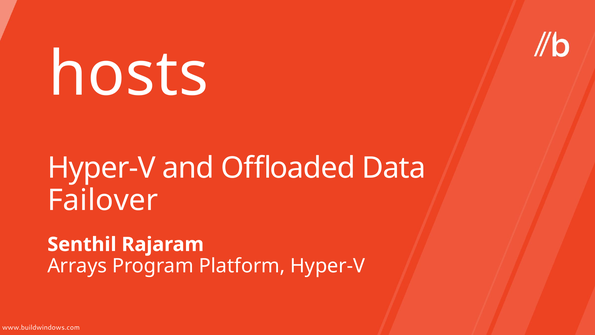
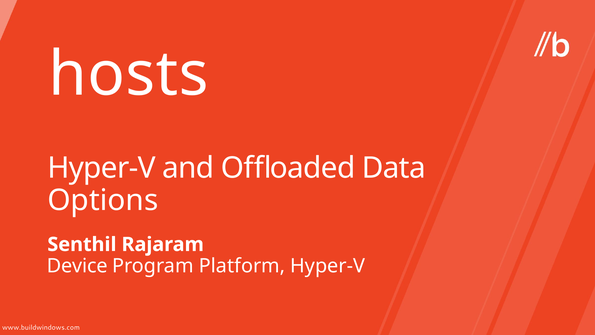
Failover: Failover -> Options (103, 200)
Arrays: Arrays -> Device (77, 266)
